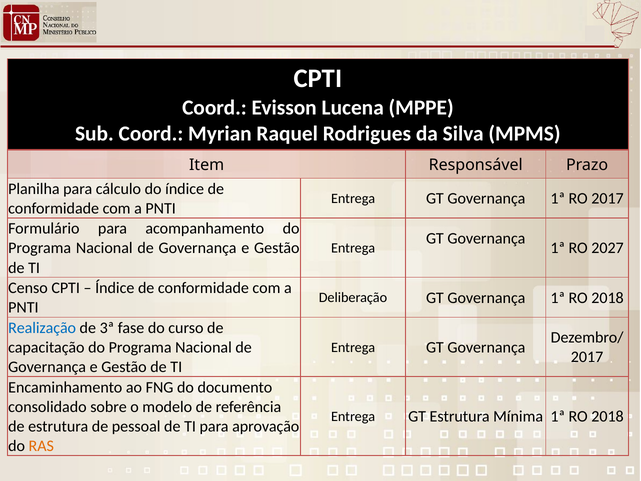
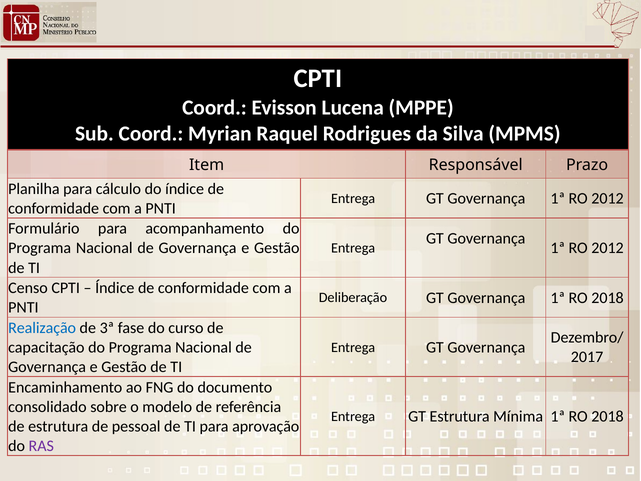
2017: 2017 -> 2012 (608, 198)
2027: 2027 -> 2012 (608, 248)
RAS colour: orange -> purple (41, 446)
